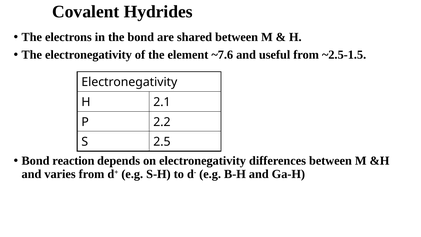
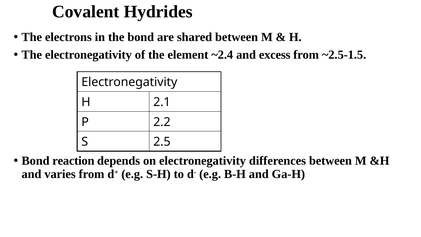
~7.6: ~7.6 -> ~2.4 (222, 55)
useful: useful -> excess (275, 55)
